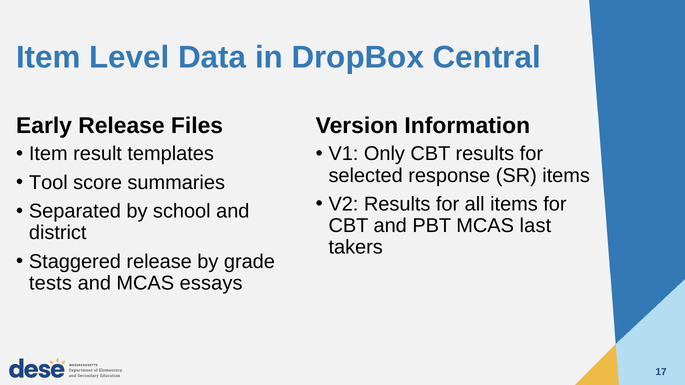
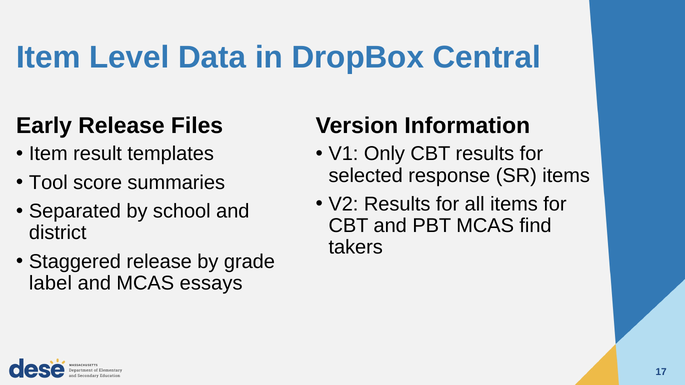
last: last -> find (536, 226)
tests: tests -> label (50, 283)
